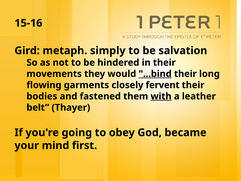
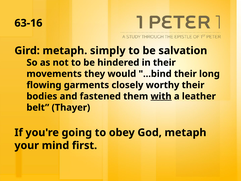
15-16: 15-16 -> 63-16 (28, 23)
...bind underline: present -> none (155, 74)
fervent: fervent -> worthy (163, 85)
God became: became -> metaph (185, 132)
